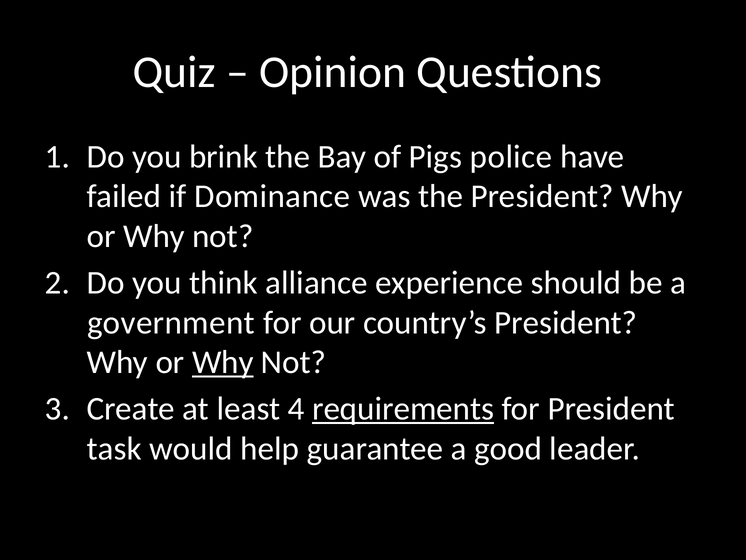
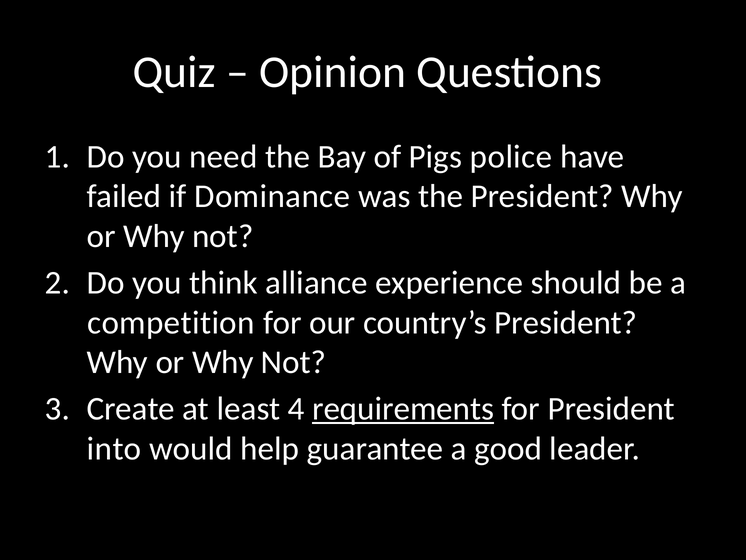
brink: brink -> need (223, 156)
government: government -> competition (171, 322)
Why underline: present -> none (223, 362)
task: task -> into (114, 448)
